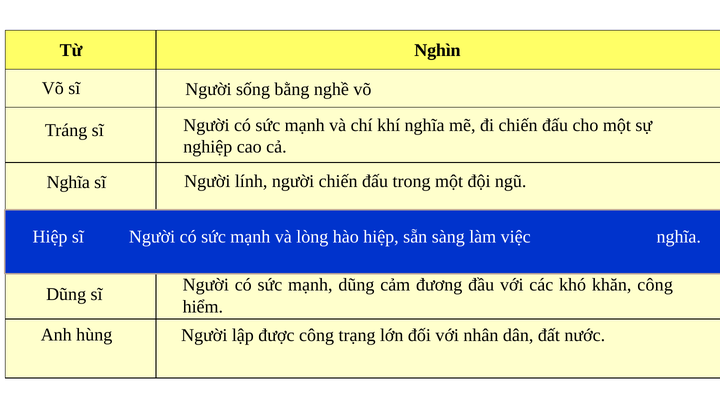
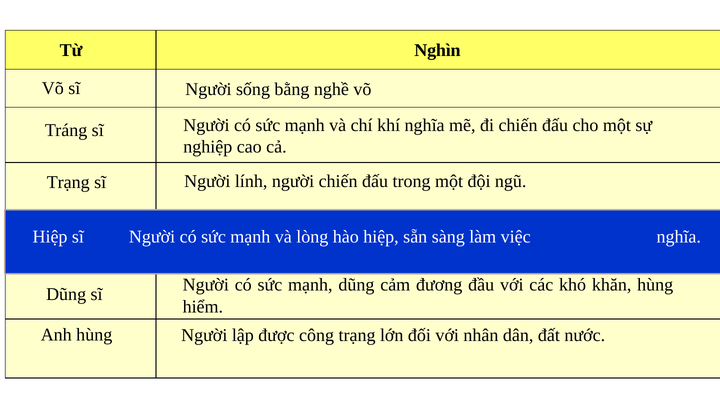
Nghĩa: Nghĩa -> Trạng (68, 182)
khăn công: công -> hùng (655, 285)
